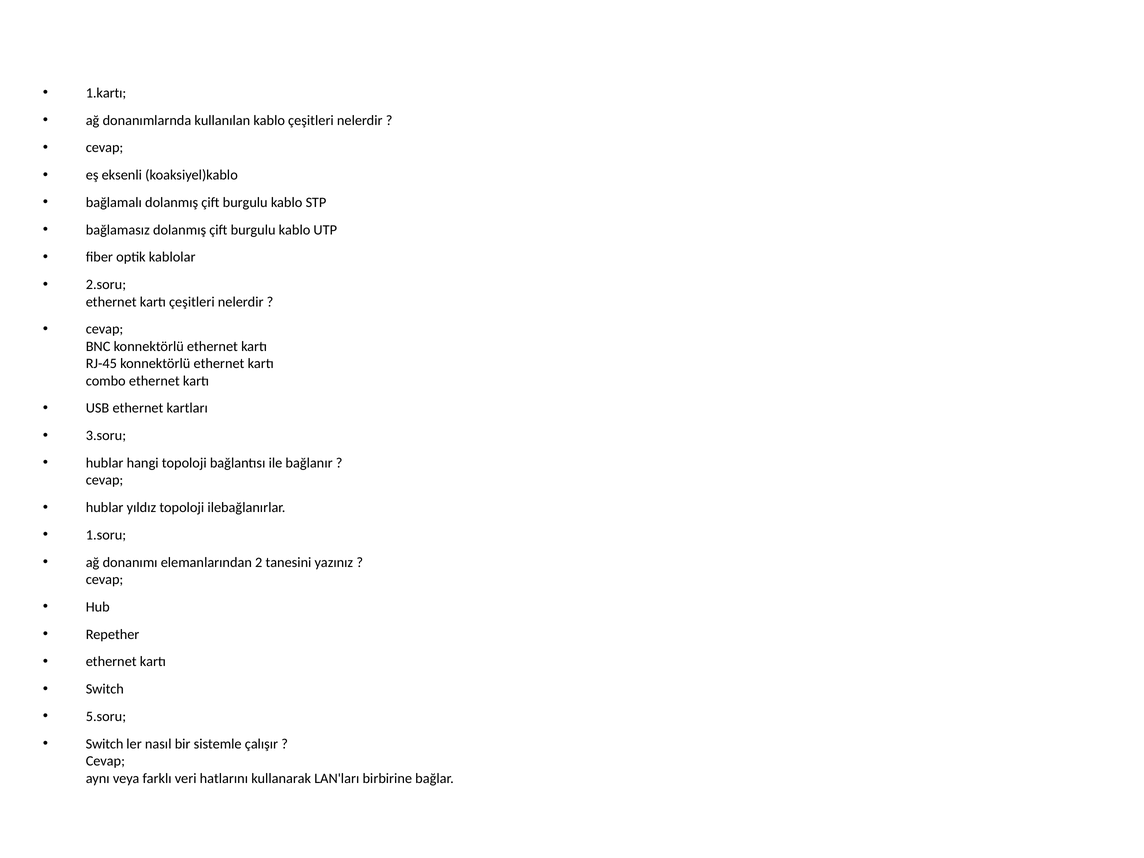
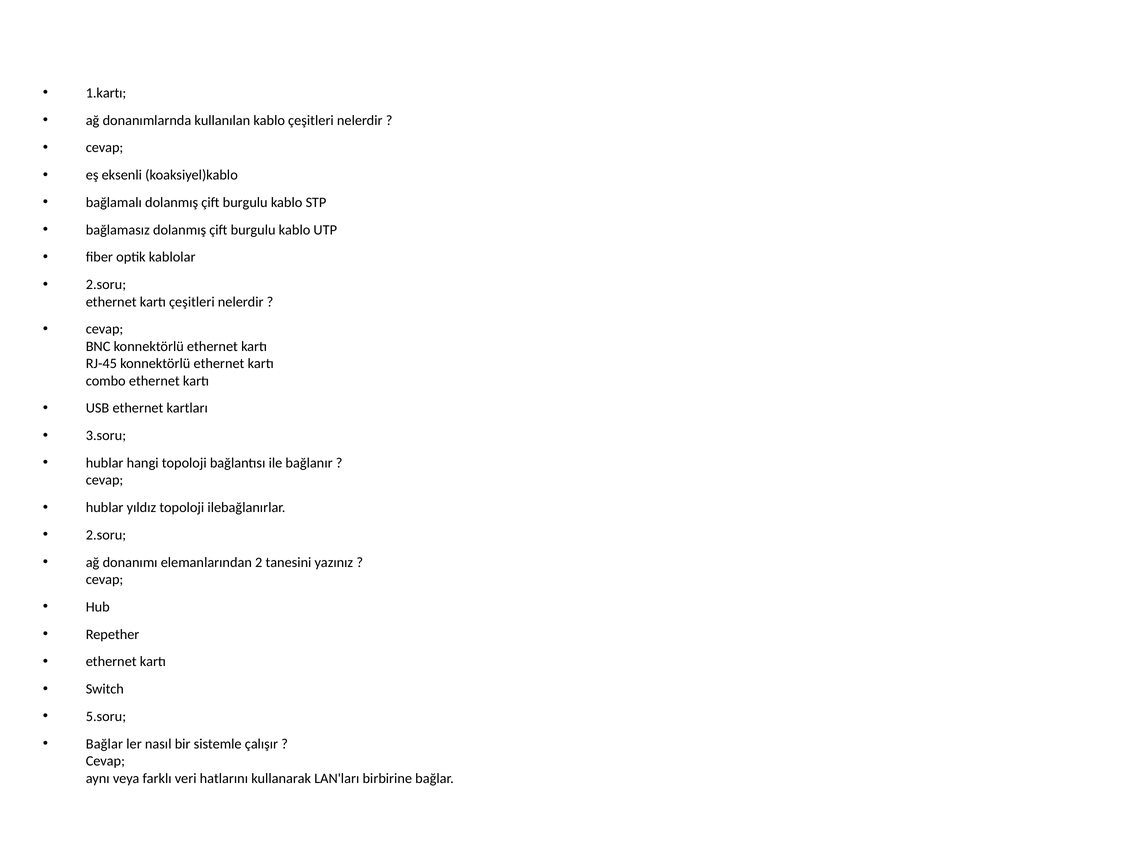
1.soru: 1.soru -> 2.soru (106, 535)
Switch: Switch -> Bağlar (104, 744)
